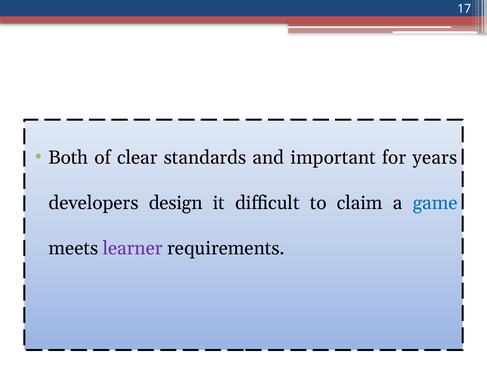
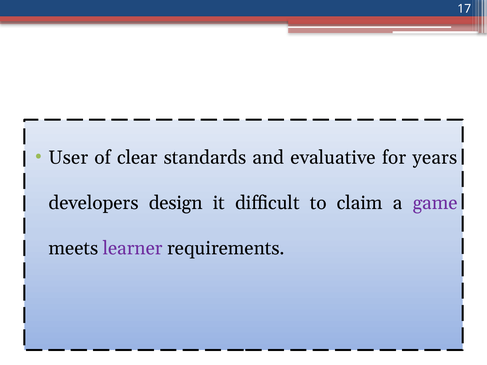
Both: Both -> User (68, 158)
important: important -> evaluative (333, 158)
game colour: blue -> purple (435, 203)
